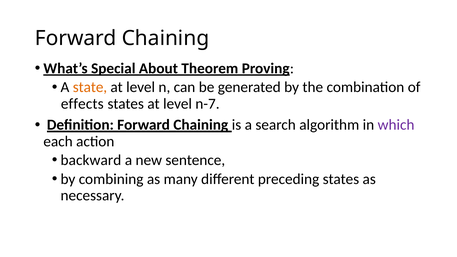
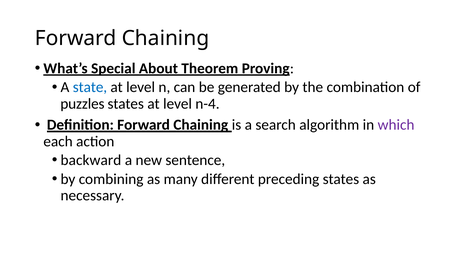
state colour: orange -> blue (90, 87)
effects: effects -> puzzles (82, 104)
n-7: n-7 -> n-4 (208, 104)
